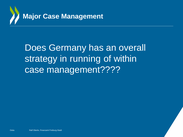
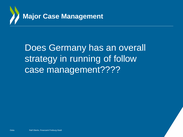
within: within -> follow (125, 59)
